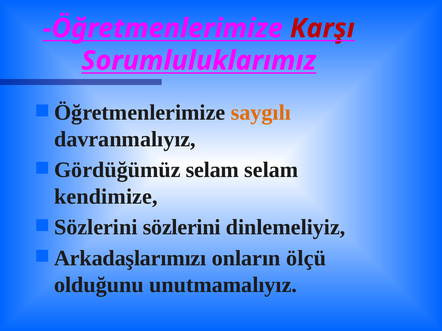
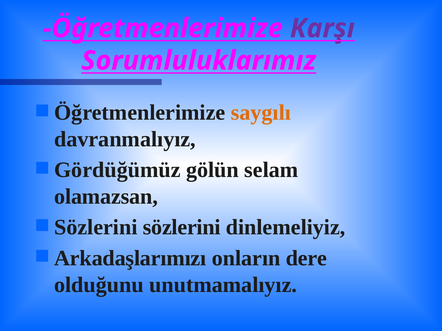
Karşı colour: red -> purple (322, 28)
Gördüğümüz selam: selam -> gölün (212, 170)
kendimize: kendimize -> olamazsan (106, 197)
ölçü: ölçü -> dere (306, 259)
